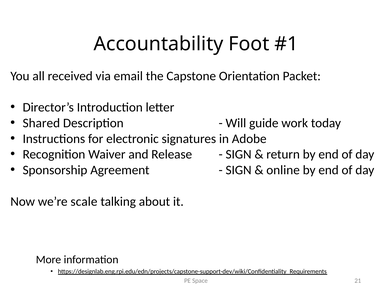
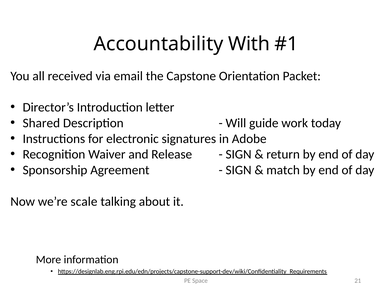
Foot: Foot -> With (249, 44)
online: online -> match (283, 170)
